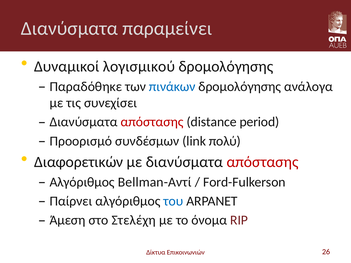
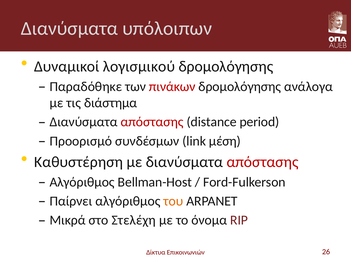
παραμείνει: παραμείνει -> υπόλοιπων (167, 28)
πινάκων colour: blue -> red (172, 87)
συνεχίσει: συνεχίσει -> διάστημα (111, 103)
πολύ: πολύ -> μέση (225, 141)
Διαφορετικών: Διαφορετικών -> Καθυστέρηση (79, 162)
Bellman-Αντί: Bellman-Αντί -> Bellman-Host (155, 182)
του colour: blue -> orange (173, 201)
Άμεση: Άμεση -> Μικρά (68, 220)
